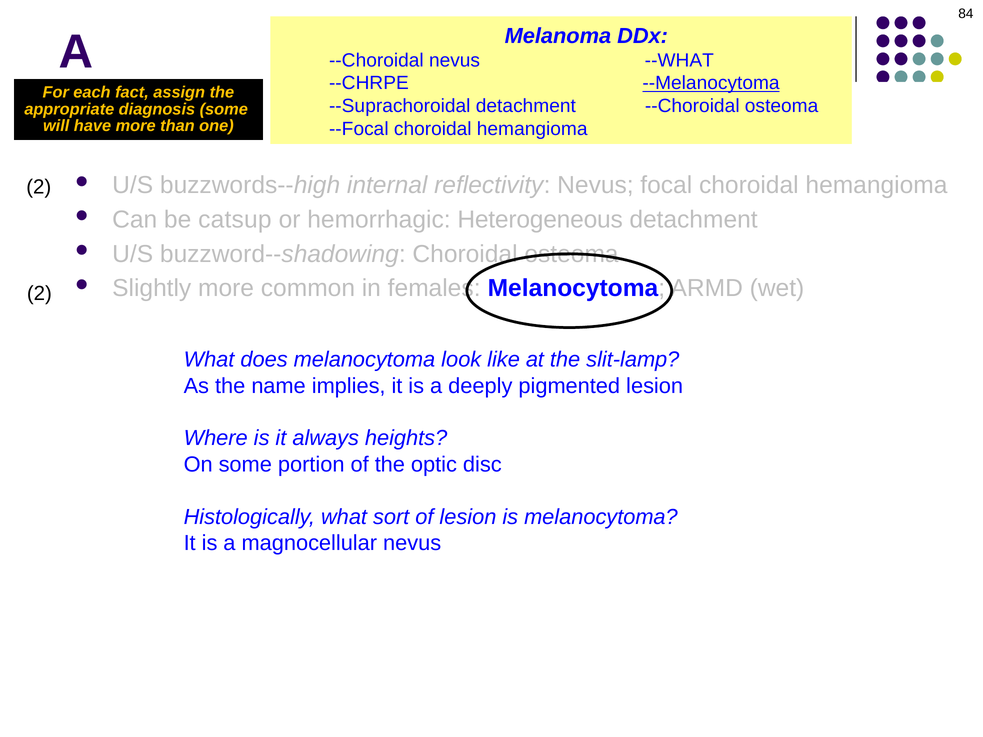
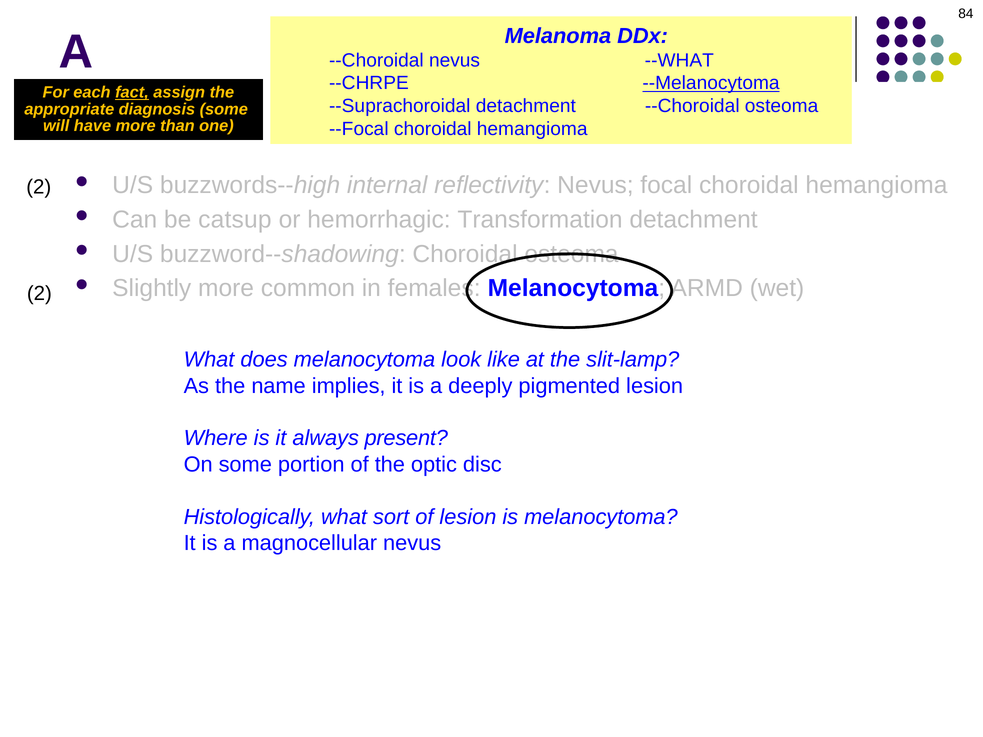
fact underline: none -> present (132, 92)
Heterogeneous: Heterogeneous -> Transformation (540, 220)
heights: heights -> present (406, 438)
